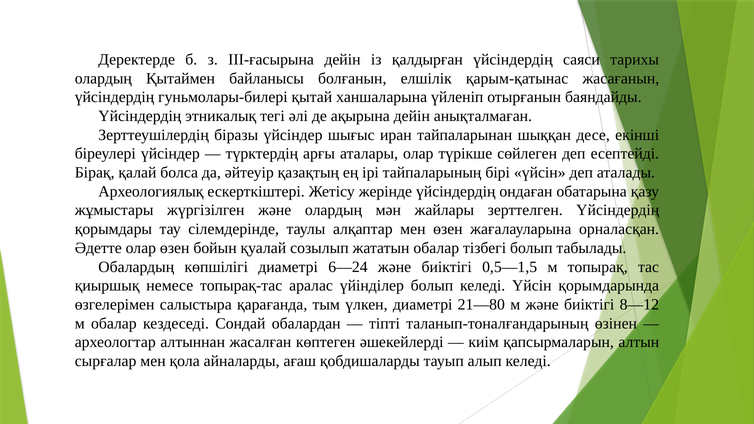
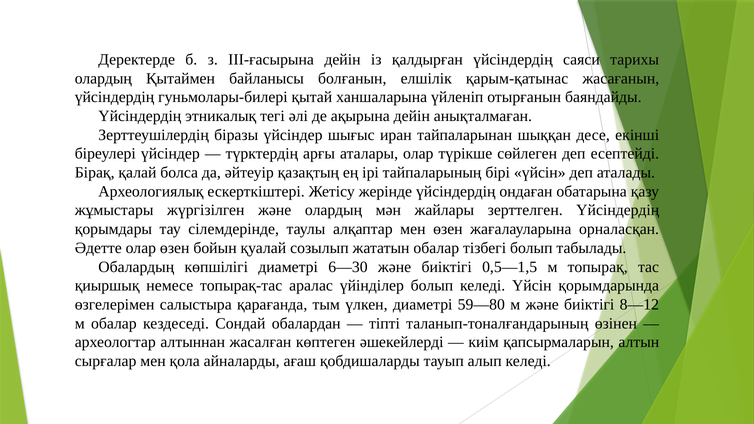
6—24: 6—24 -> 6—30 (348, 267)
21—80: 21—80 -> 59—80 (481, 305)
